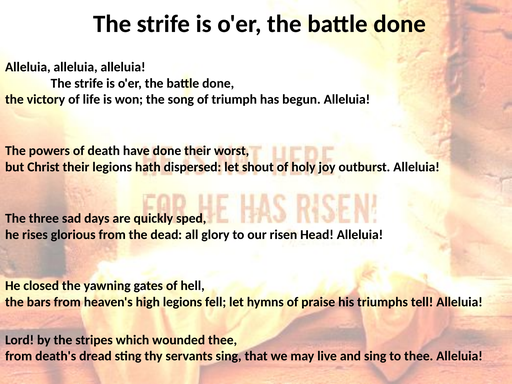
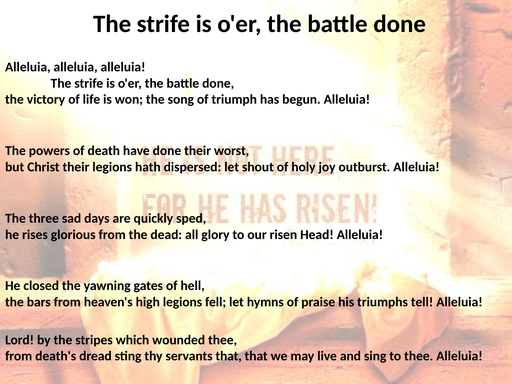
servants sing: sing -> that (229, 356)
